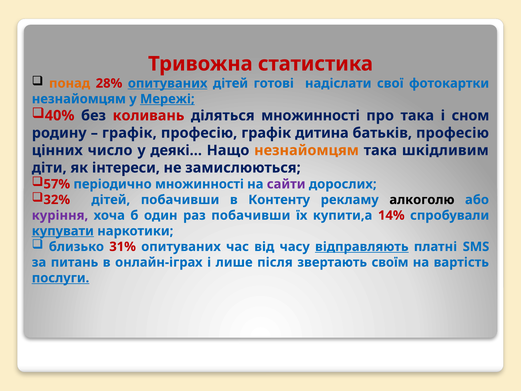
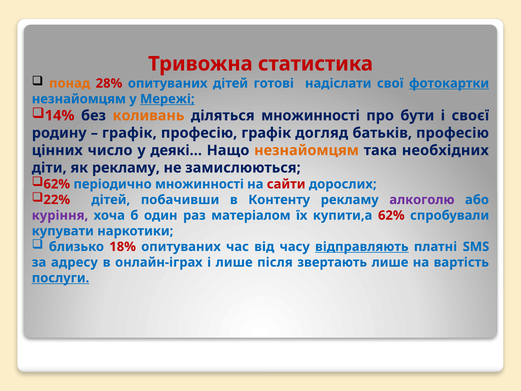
опитуваних underline: present -> none (168, 83)
фотокартки underline: none -> present (449, 83)
40%: 40% -> 14% (60, 116)
коливань colour: red -> orange (149, 116)
про така: така -> бути (417, 116)
сном: сном -> своєї (470, 116)
дитина: дитина -> догляд (322, 133)
шкідливим: шкідливим -> необхідних (445, 150)
як інтереси: інтереси -> рекламу (126, 168)
57%: 57% -> 62% (57, 184)
сайти colour: purple -> red (286, 184)
32%: 32% -> 22% (57, 200)
алкоголю colour: black -> purple (422, 200)
раз побачивши: побачивши -> матеріалом (251, 215)
купити,а 14%: 14% -> 62% (391, 215)
купувати underline: present -> none (63, 231)
31%: 31% -> 18% (123, 247)
питань: питань -> адресу (74, 262)
звертають своїм: своїм -> лише (390, 262)
